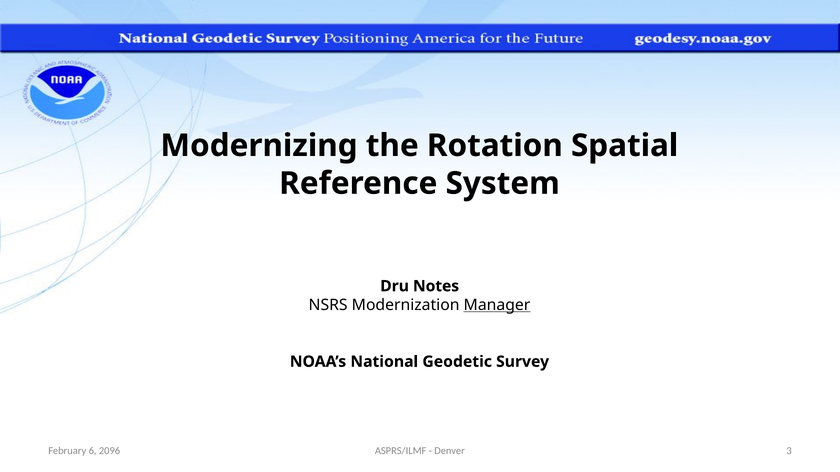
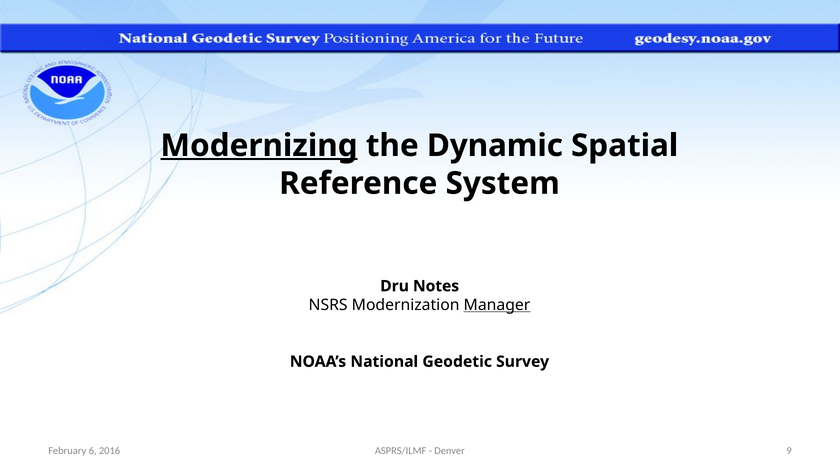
Modernizing underline: none -> present (259, 146)
Rotation: Rotation -> Dynamic (495, 146)
2096: 2096 -> 2016 (110, 451)
3: 3 -> 9 (789, 451)
